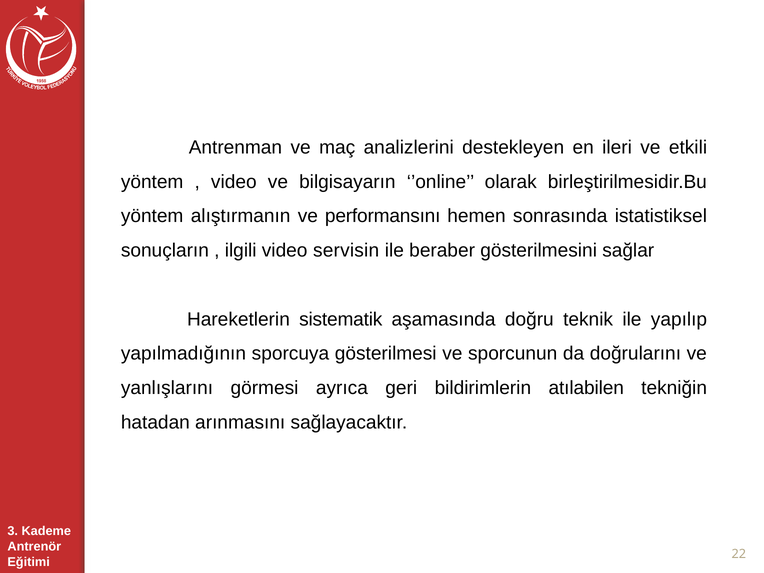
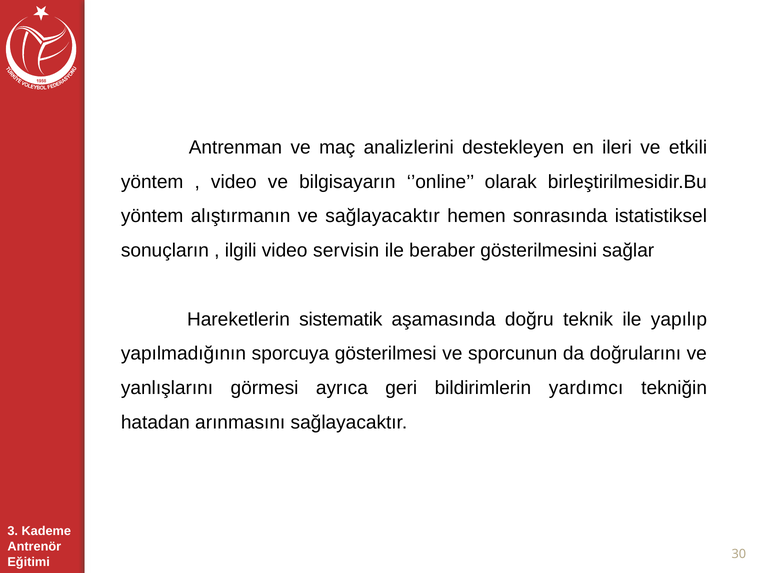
ve performansını: performansını -> sağlayacaktır (383, 216)
atılabilen: atılabilen -> yardımcı (586, 388)
22: 22 -> 30 (739, 554)
